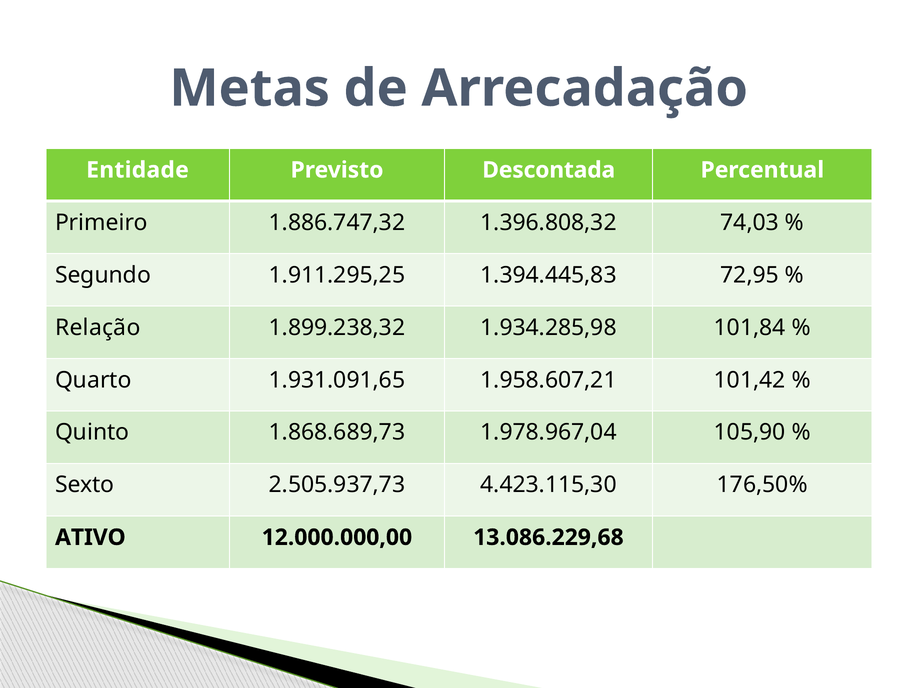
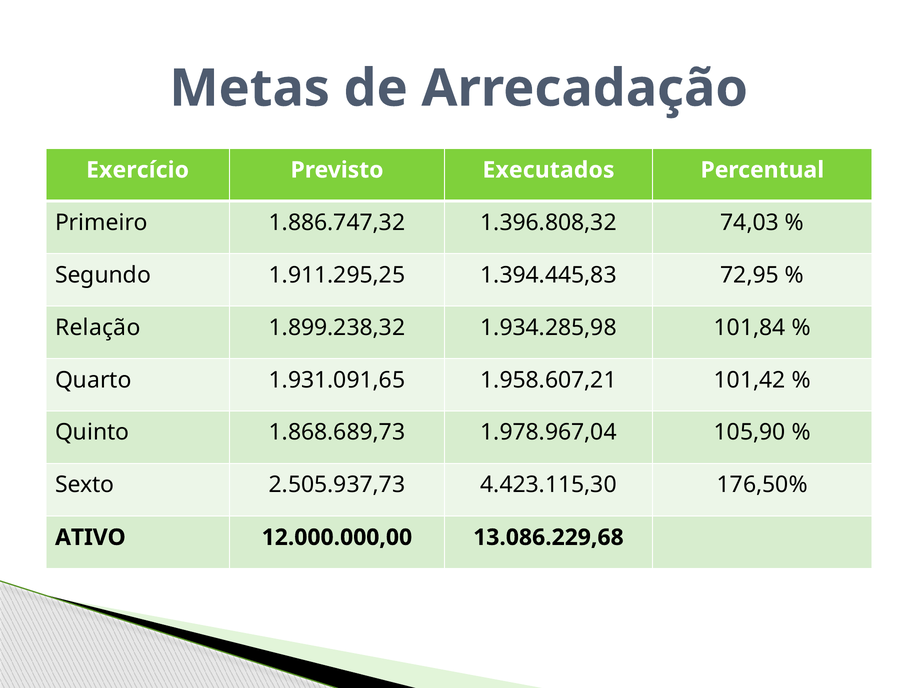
Entidade: Entidade -> Exercício (138, 170)
Descontada: Descontada -> Executados (549, 170)
